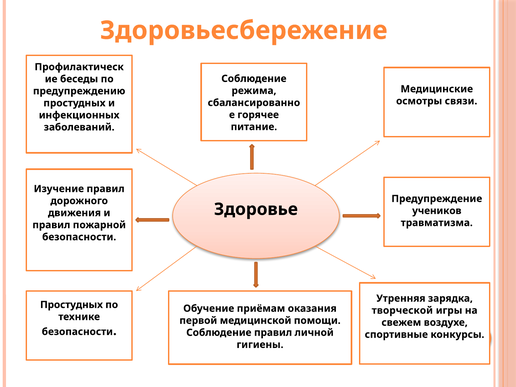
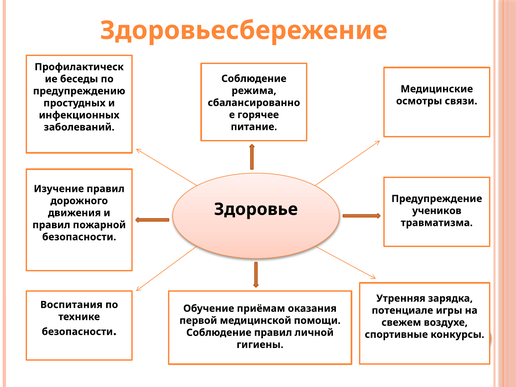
Простудных: Простудных -> Воспитания (71, 305)
творческой: творческой -> потенциале (402, 310)
